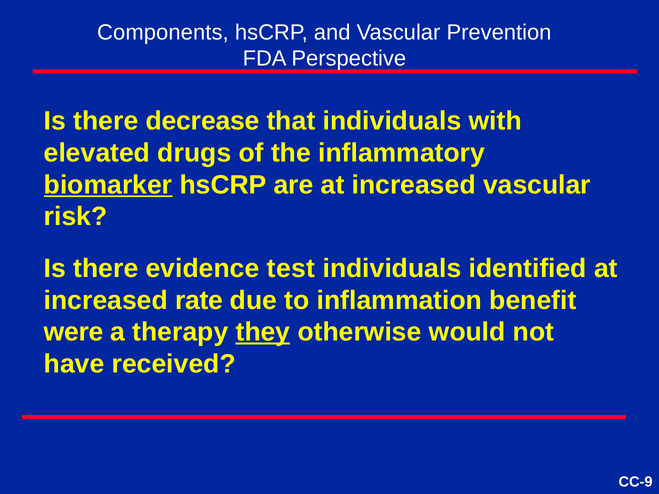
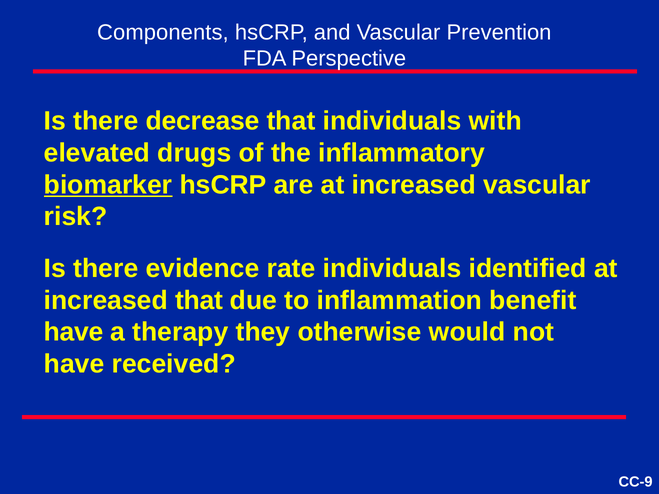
test: test -> rate (291, 269)
increased rate: rate -> that (199, 300)
were: were -> have (74, 332)
they underline: present -> none (263, 332)
